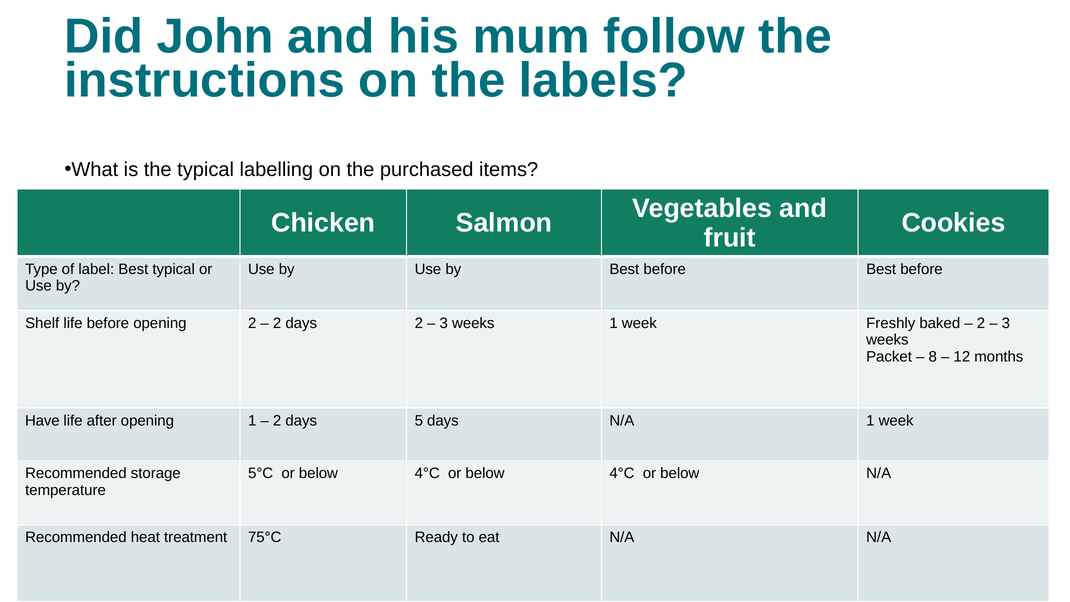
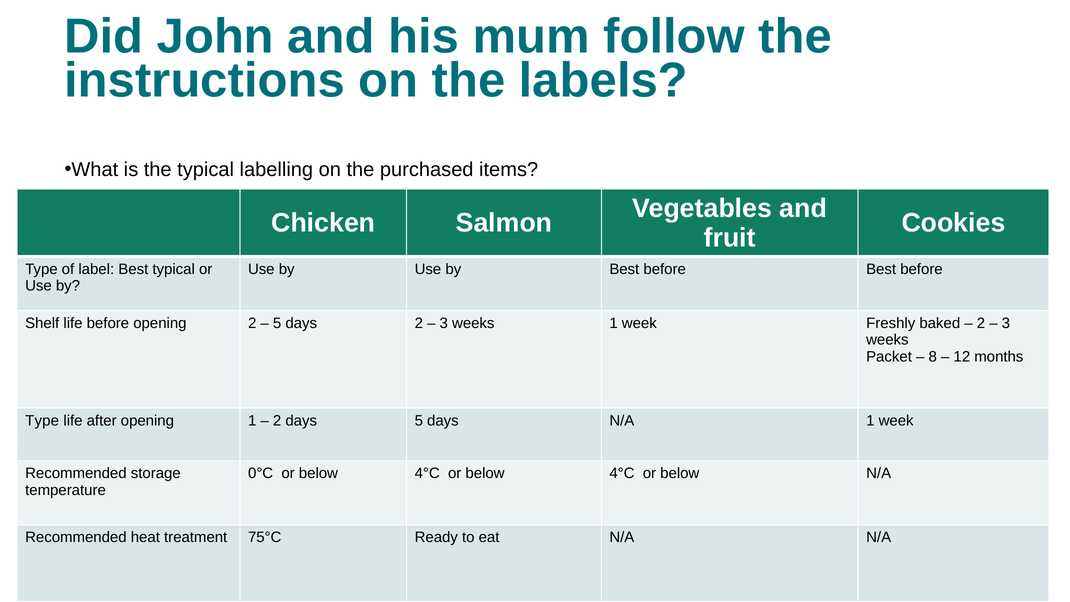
2: 2 -> 5 (277, 323)
Have: Have -> Type (42, 421)
5°C: 5°C -> 0°C (261, 473)
